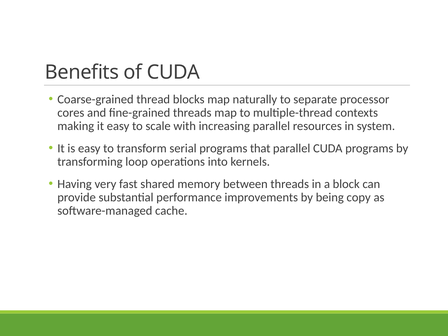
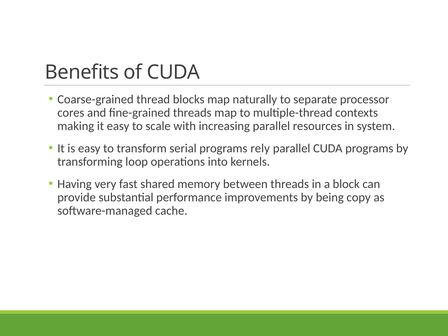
that: that -> rely (260, 148)
